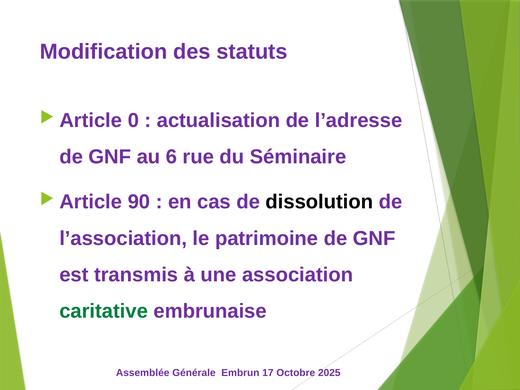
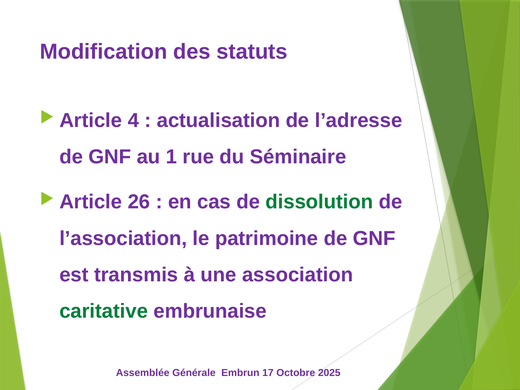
0: 0 -> 4 (133, 120)
6: 6 -> 1 (171, 157)
90: 90 -> 26 (139, 202)
dissolution colour: black -> green (319, 202)
